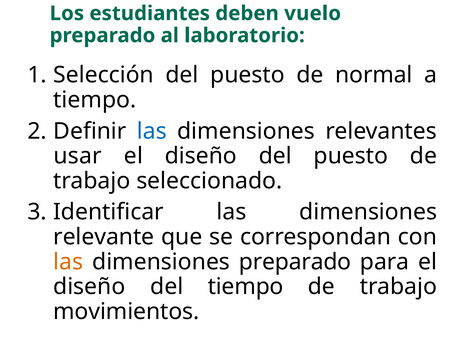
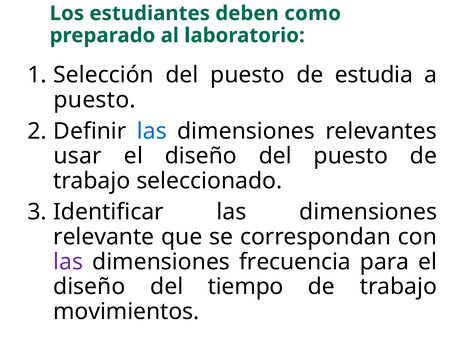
vuelo: vuelo -> como (313, 13)
normal: normal -> estudia (374, 75)
tiempo: tiempo -> puesto (95, 100)
las colour: orange -> purple (68, 262)
dimensiones preparado: preparado -> frecuencia (295, 262)
